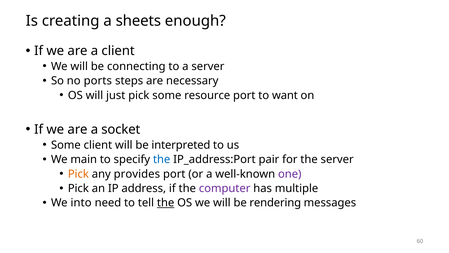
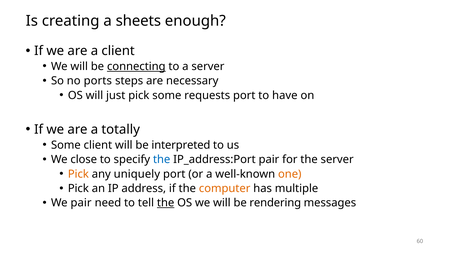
connecting underline: none -> present (136, 66)
resource: resource -> requests (207, 95)
want: want -> have (285, 95)
socket: socket -> totally (121, 129)
main: main -> close (84, 159)
provides: provides -> uniquely (137, 174)
one colour: purple -> orange (290, 174)
computer colour: purple -> orange (225, 188)
We into: into -> pair (81, 203)
